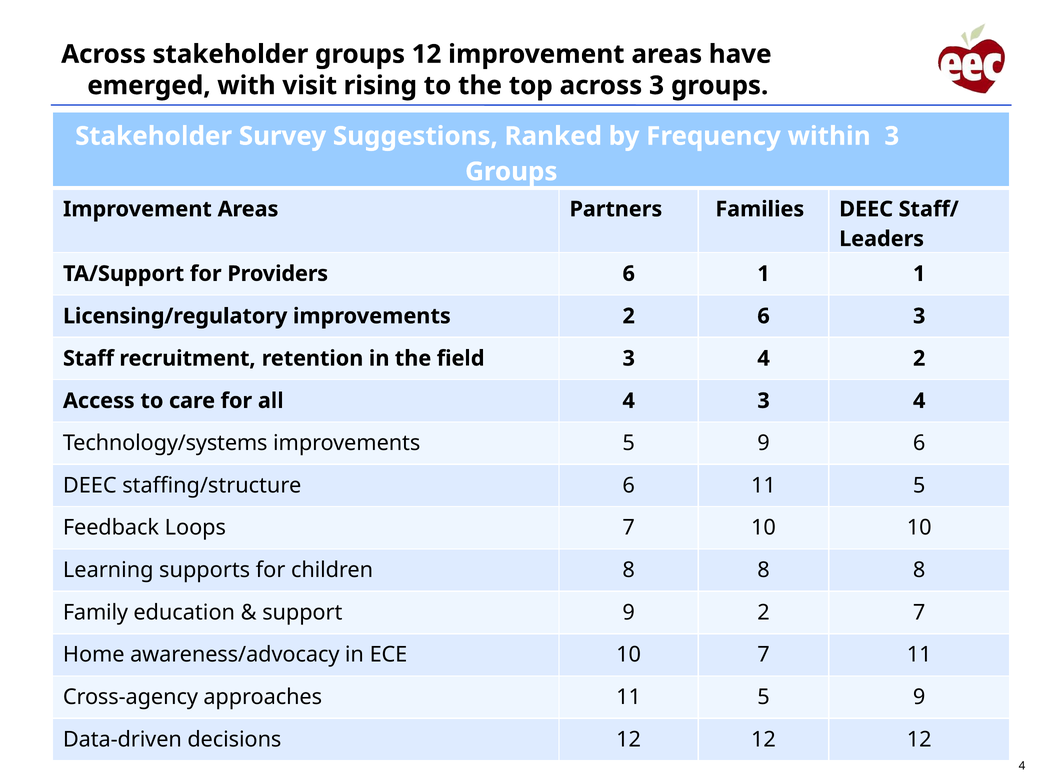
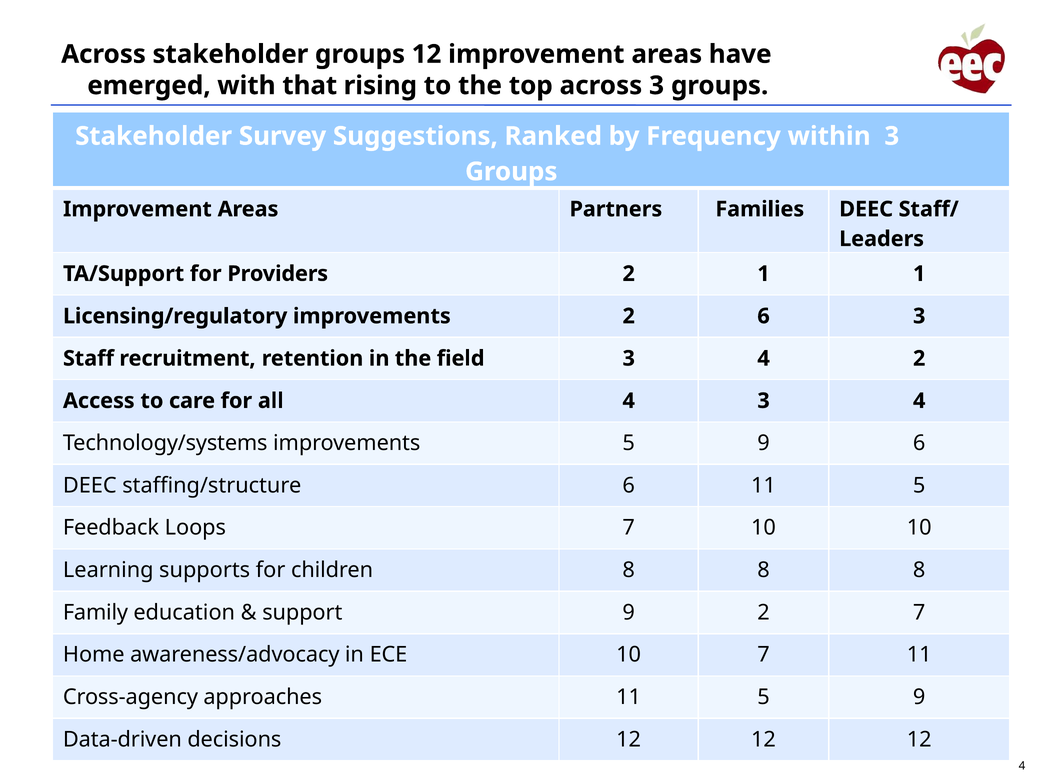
visit: visit -> that (310, 86)
Providers 6: 6 -> 2 (629, 274)
